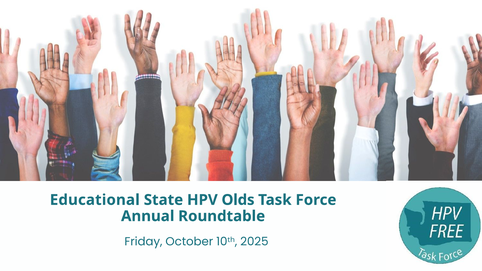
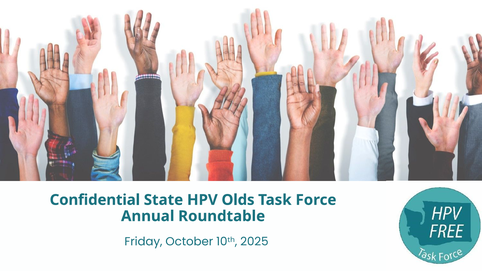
Educational: Educational -> Confidential (95, 200)
